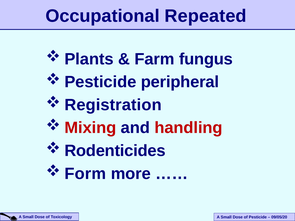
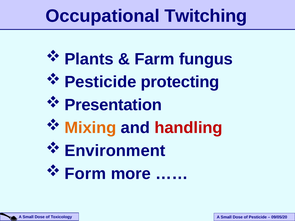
Repeated: Repeated -> Twitching (206, 16)
peripheral: peripheral -> protecting (180, 82)
Registration: Registration -> Presentation (113, 105)
Mixing colour: red -> orange (90, 128)
Rodenticides: Rodenticides -> Environment (115, 151)
